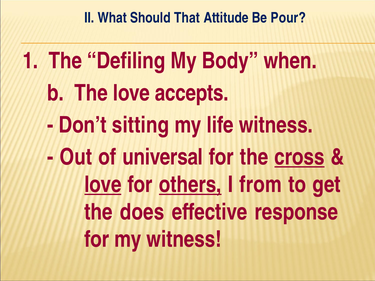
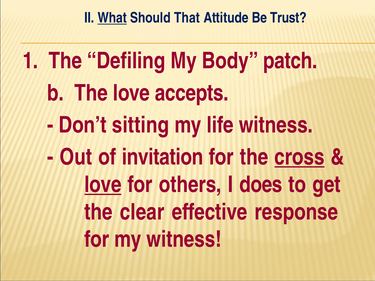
What underline: none -> present (112, 18)
Pour: Pour -> Trust (288, 18)
when: when -> patch (290, 61)
universal: universal -> invitation (163, 157)
others underline: present -> none (190, 185)
from: from -> does (261, 185)
does: does -> clear (142, 212)
